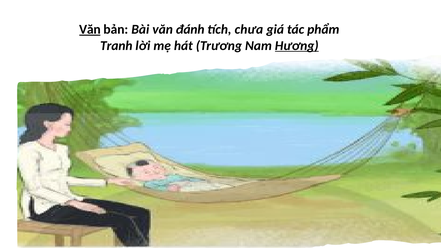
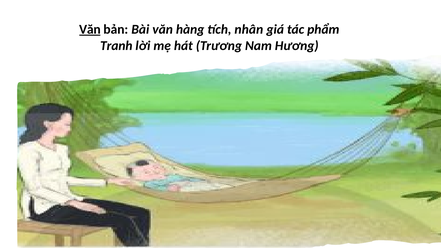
đánh: đánh -> hàng (190, 29)
chưa: chưa -> nhân (249, 29)
Hương underline: present -> none (297, 46)
